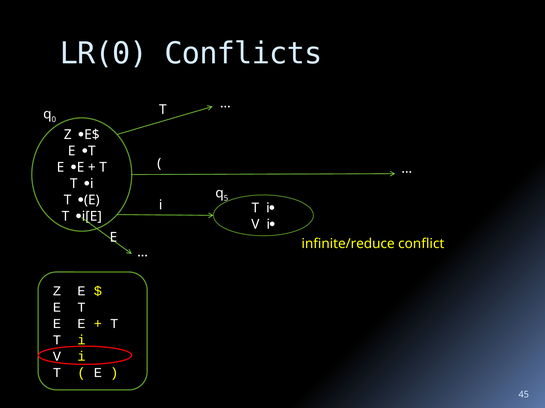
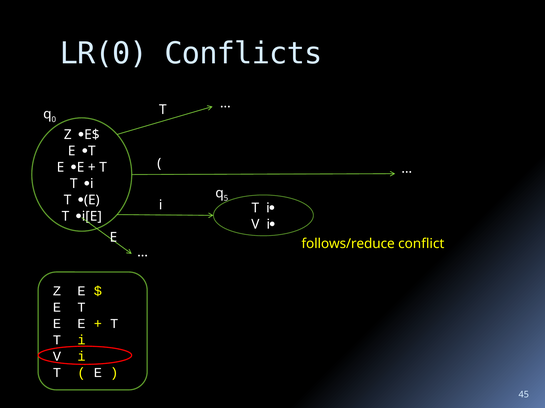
infinite/reduce: infinite/reduce -> follows/reduce (348, 244)
